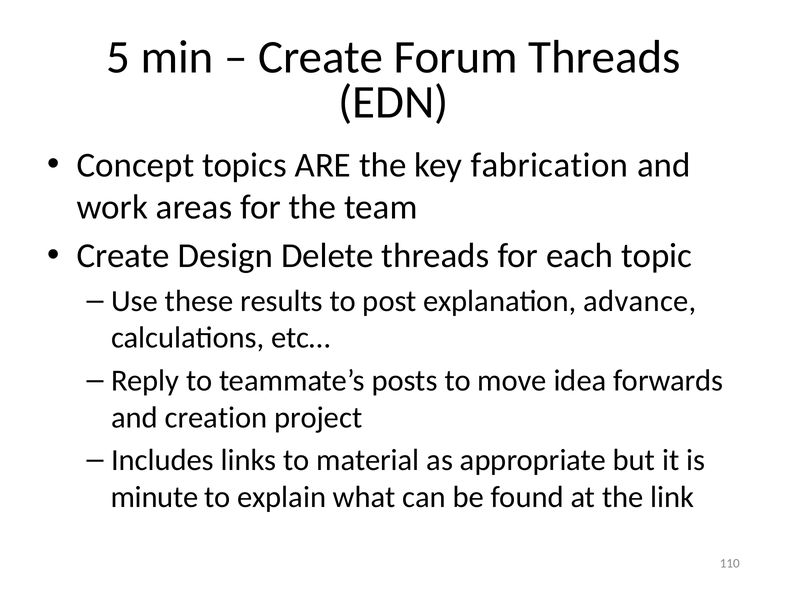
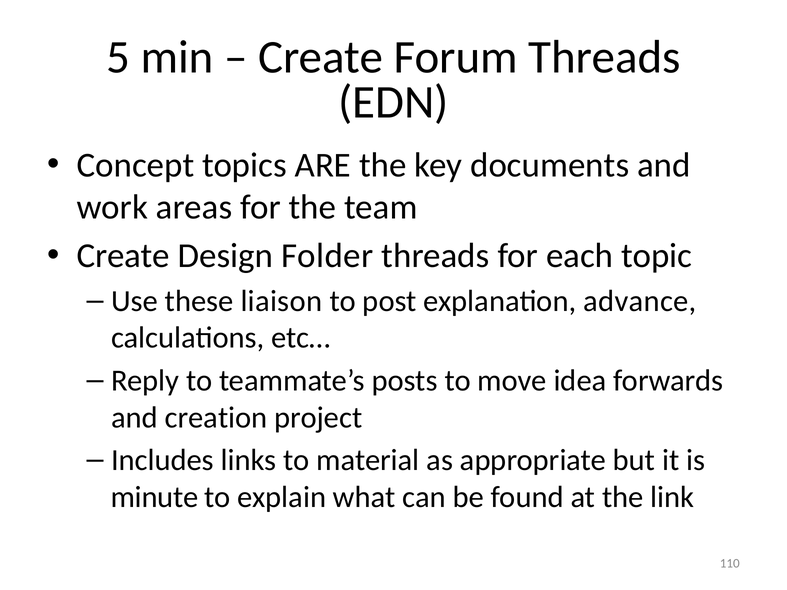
fabrication: fabrication -> documents (550, 165)
Delete: Delete -> Folder (327, 256)
results: results -> liaison (281, 301)
